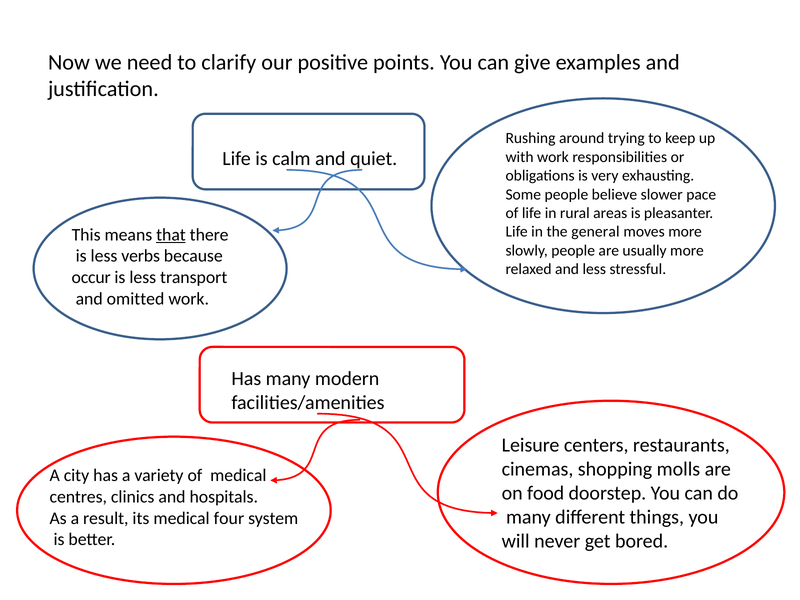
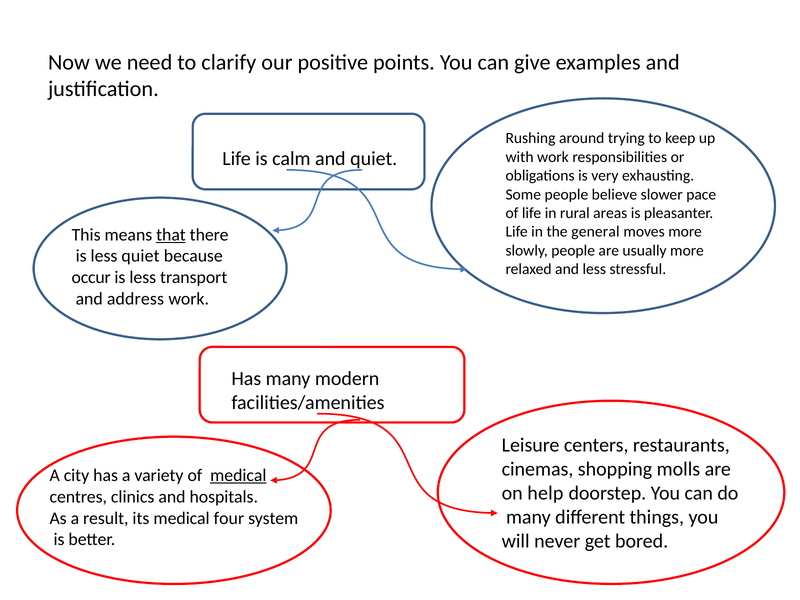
less verbs: verbs -> quiet (140, 256)
omitted: omitted -> address (135, 299)
medical underline: none -> present (238, 476)
food: food -> help (545, 493)
